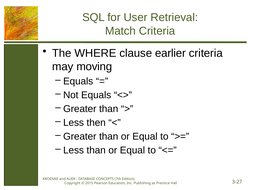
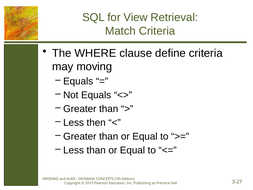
User: User -> View (136, 17)
earlier: earlier -> define (171, 53)
